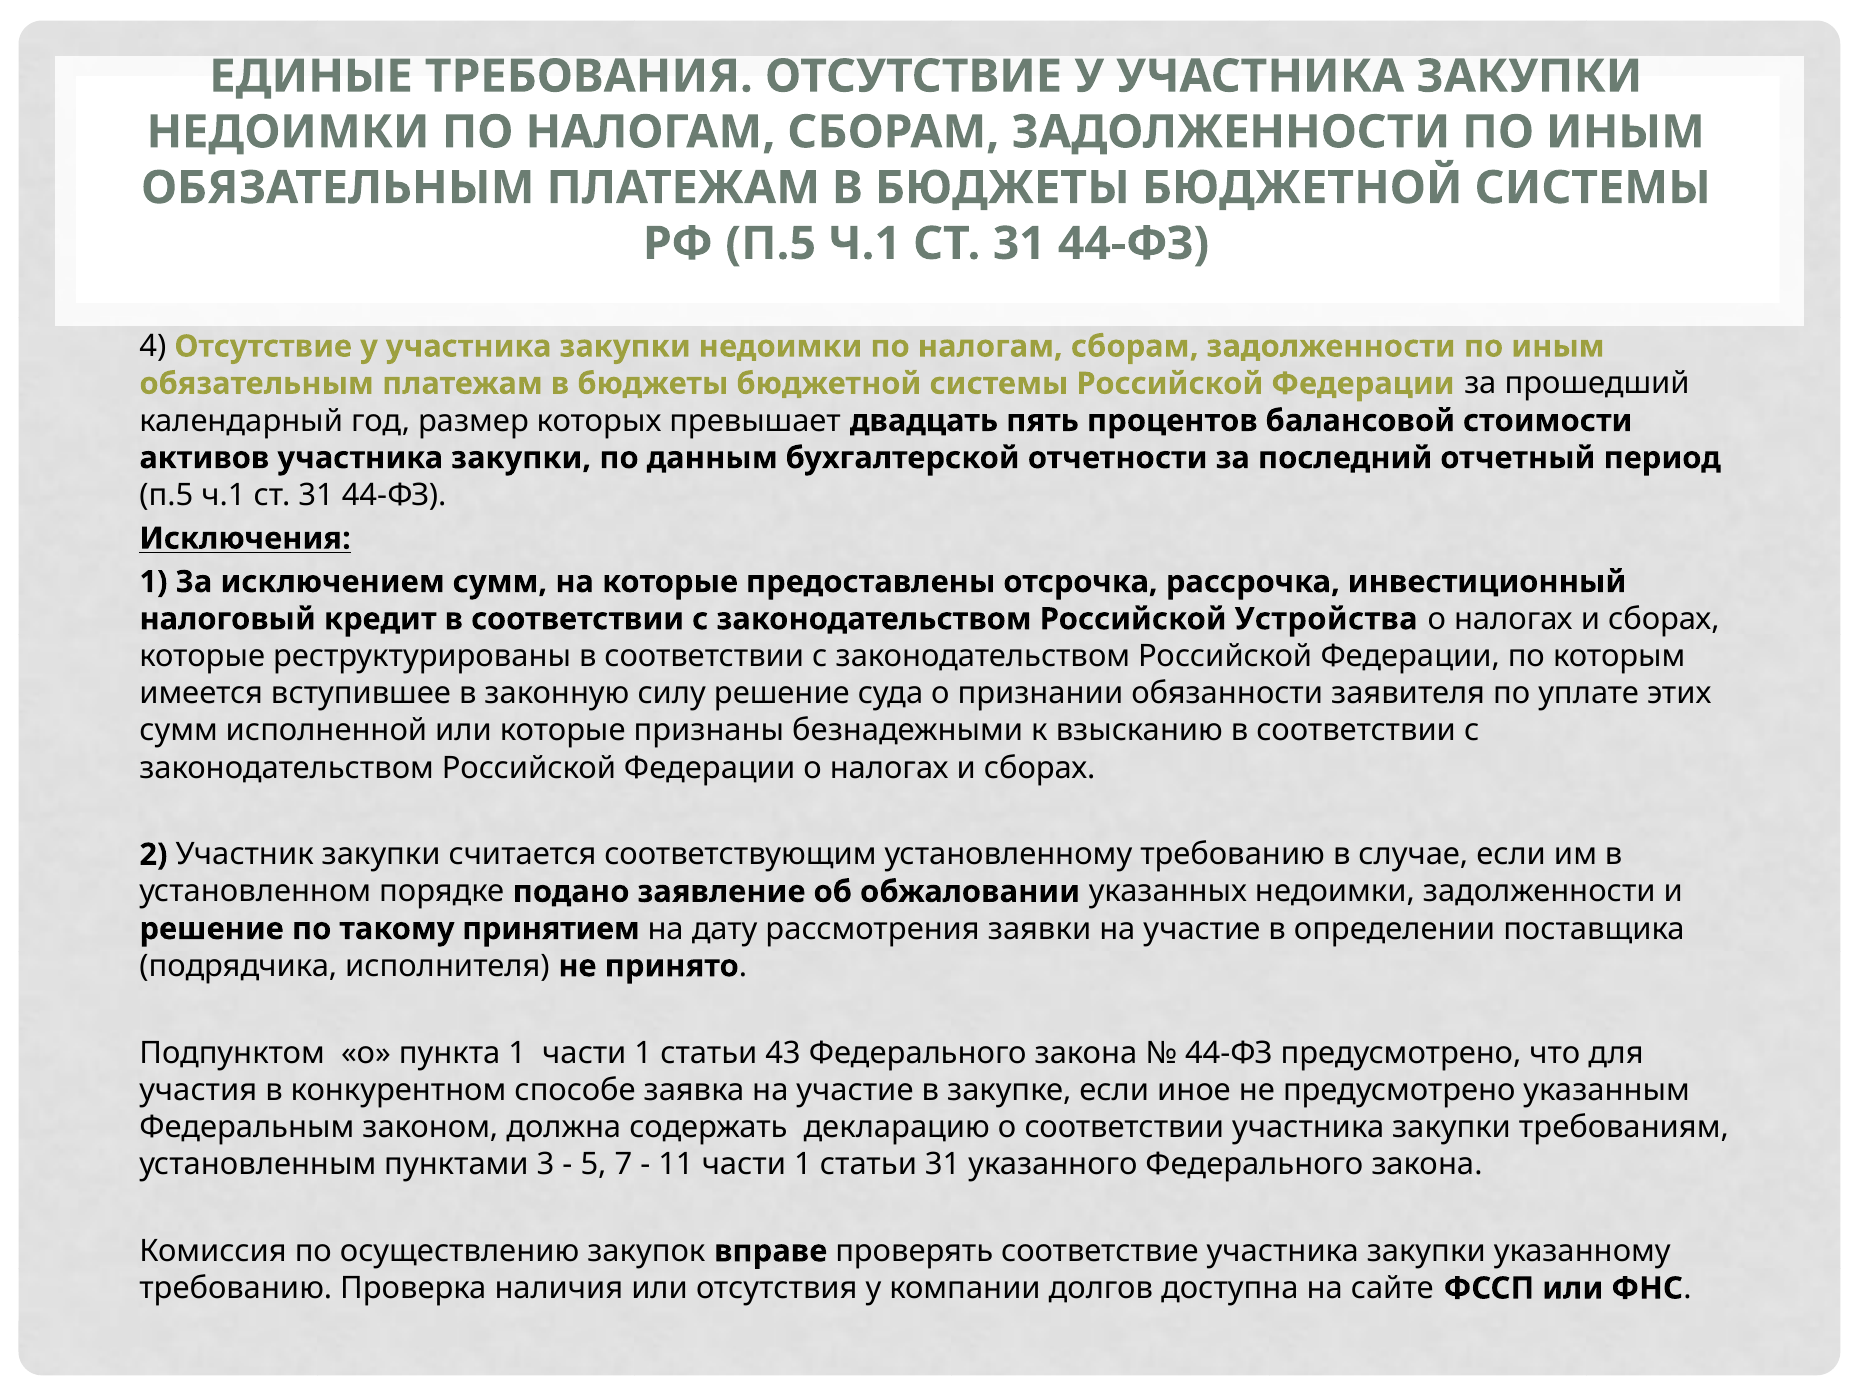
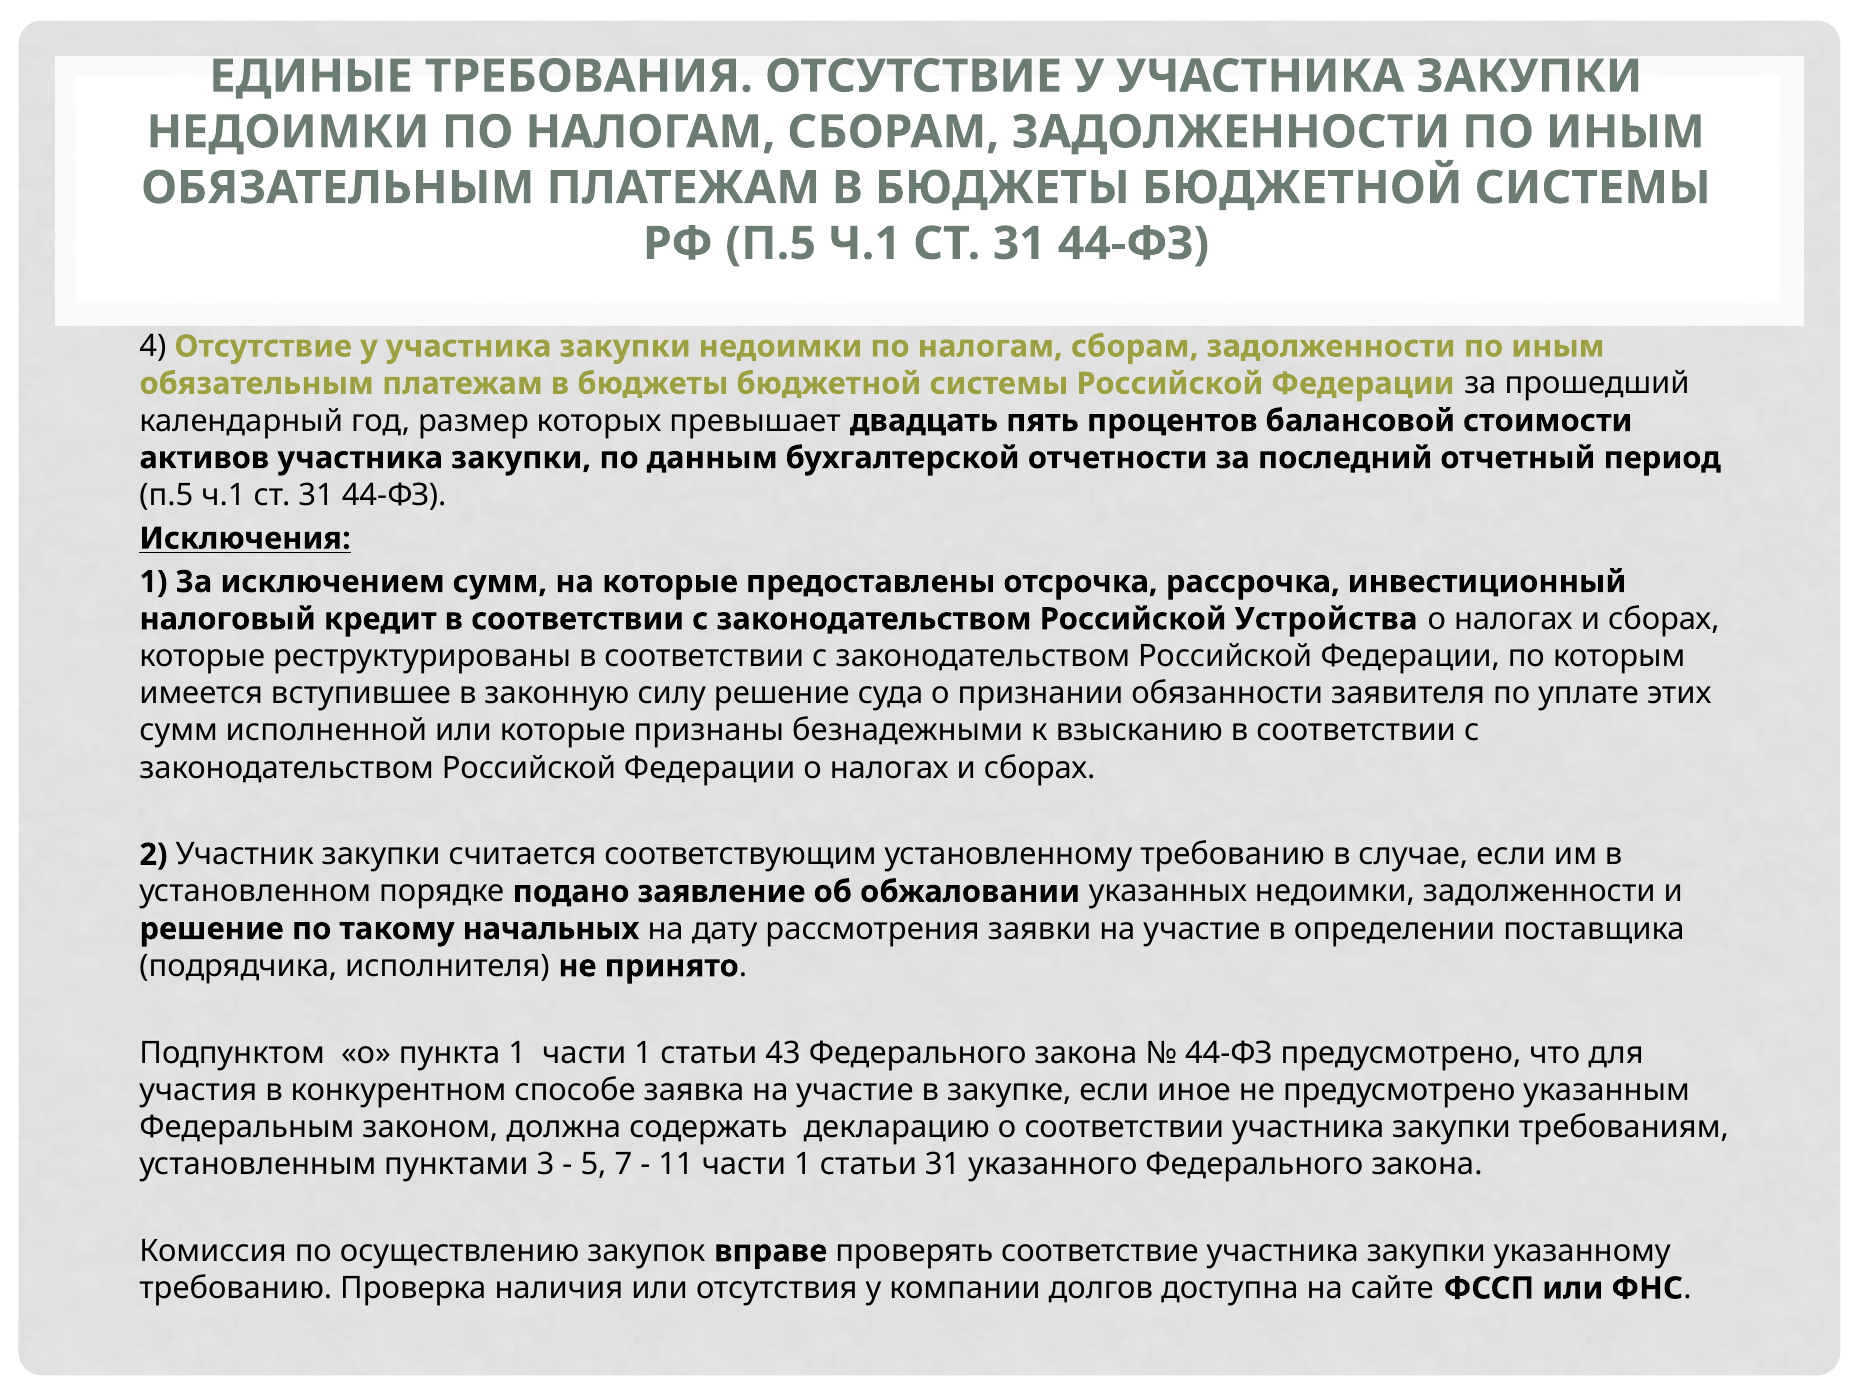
принятием: принятием -> начальных (551, 929)
